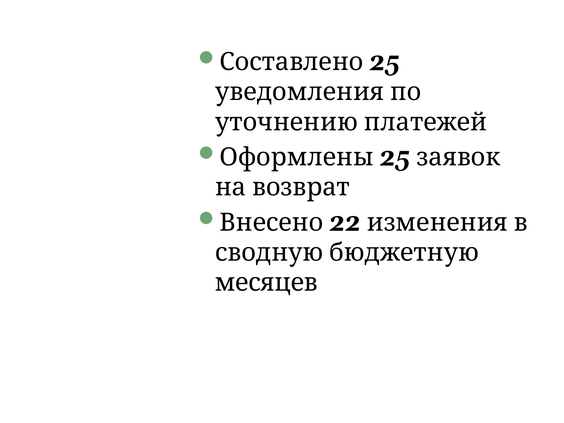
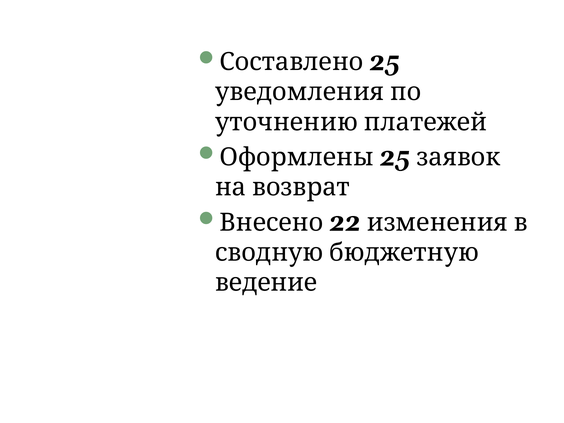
месяцев: месяцев -> ведение (266, 283)
